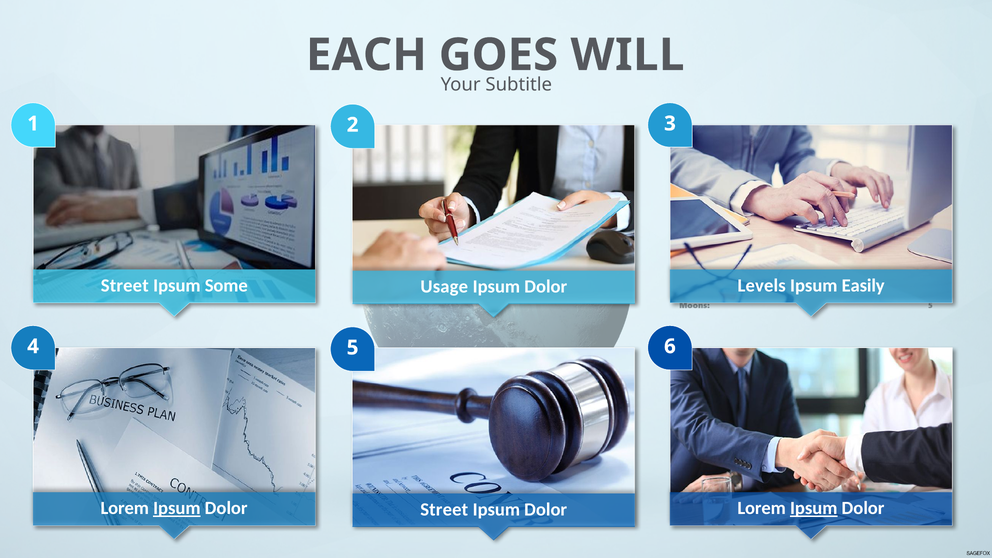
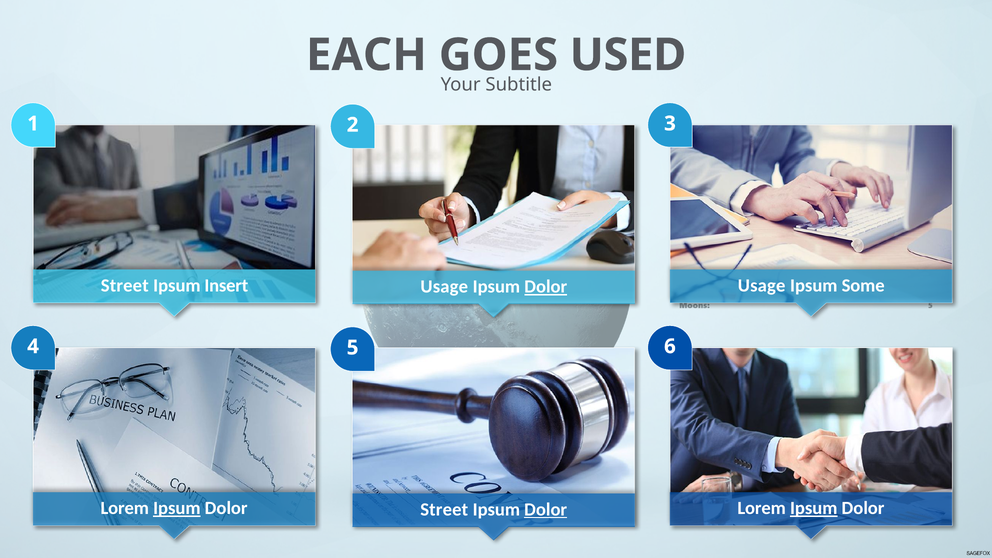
WILL: WILL -> USED (628, 55)
Some: Some -> Insert (226, 285)
Levels: Levels -> Usage (762, 285)
Easily: Easily -> Some (863, 285)
Dolor underline: none -> present (546, 287)
Dolor underline: none -> present (546, 510)
